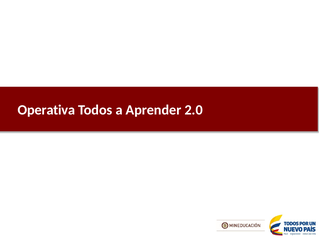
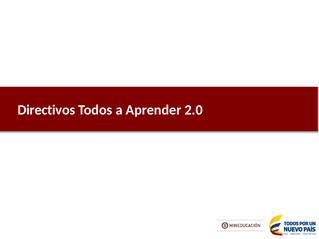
Operativa: Operativa -> Directivos (46, 110)
